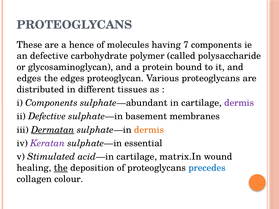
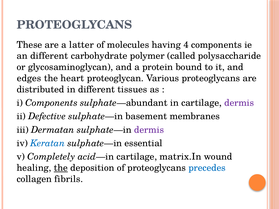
hence: hence -> latter (81, 45)
7: 7 -> 4 (186, 45)
an defective: defective -> different (49, 56)
the edges: edges -> heart (72, 78)
Dermatan underline: present -> none (53, 130)
dermis colour: orange -> purple (149, 130)
Keratan colour: purple -> blue (48, 143)
Stimulated: Stimulated -> Completely (51, 157)
colour: colour -> fibrils (69, 179)
